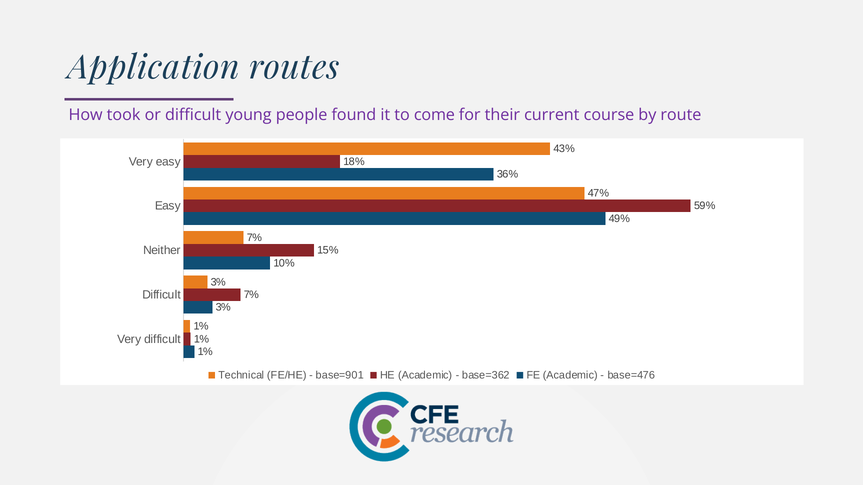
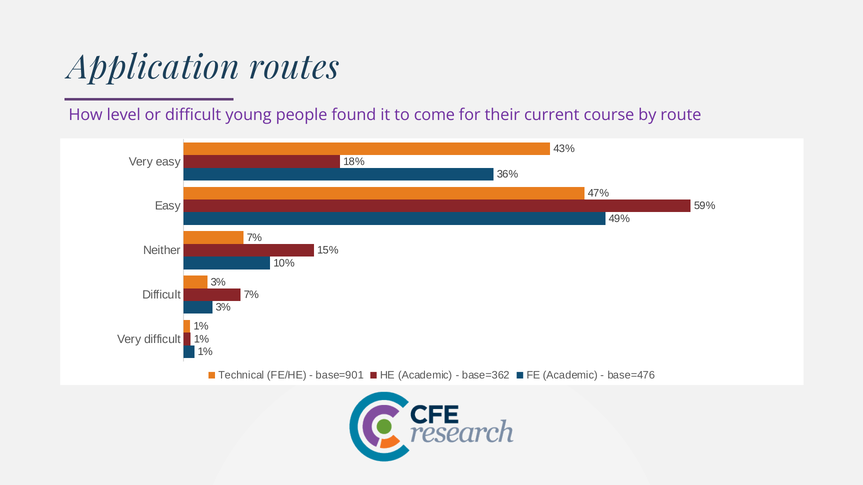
took: took -> level (124, 115)
